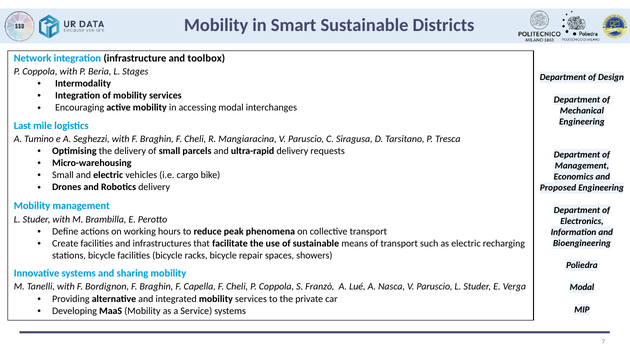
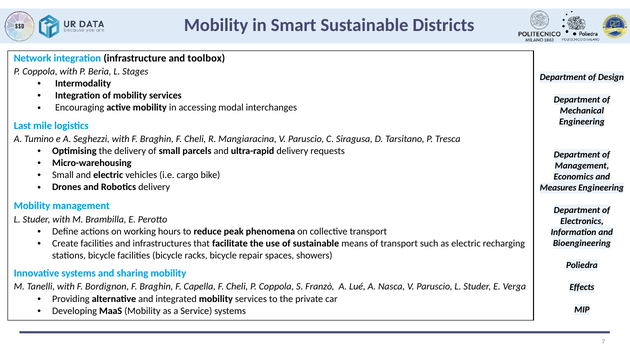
Proposed: Proposed -> Measures (558, 188)
Modal: Modal -> Effects (582, 287)
